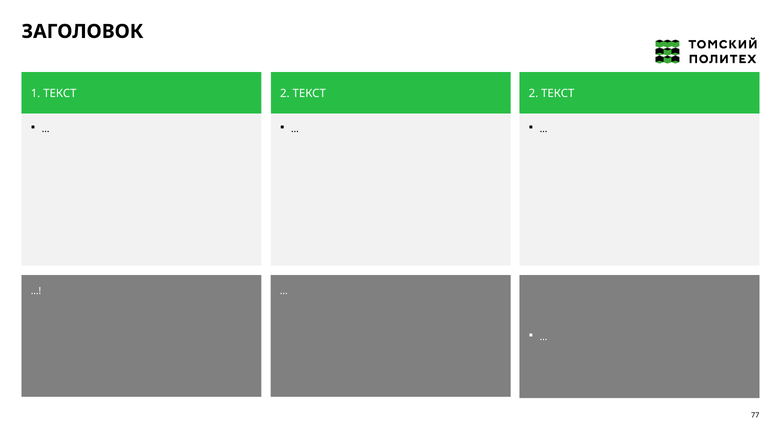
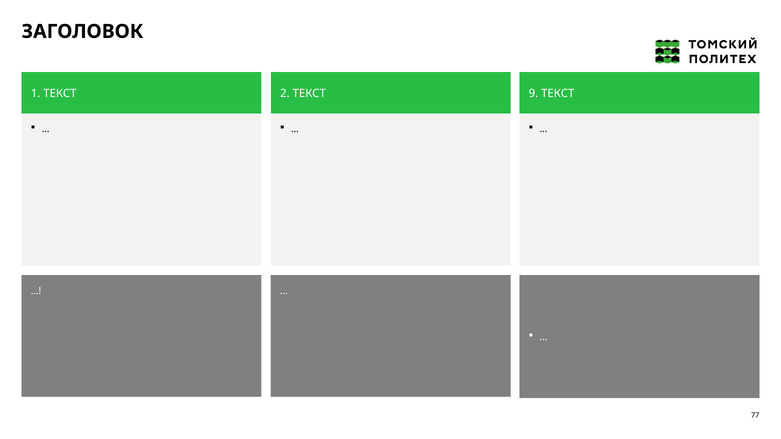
2 ТЕКСТ 2: 2 -> 9 (533, 94)
